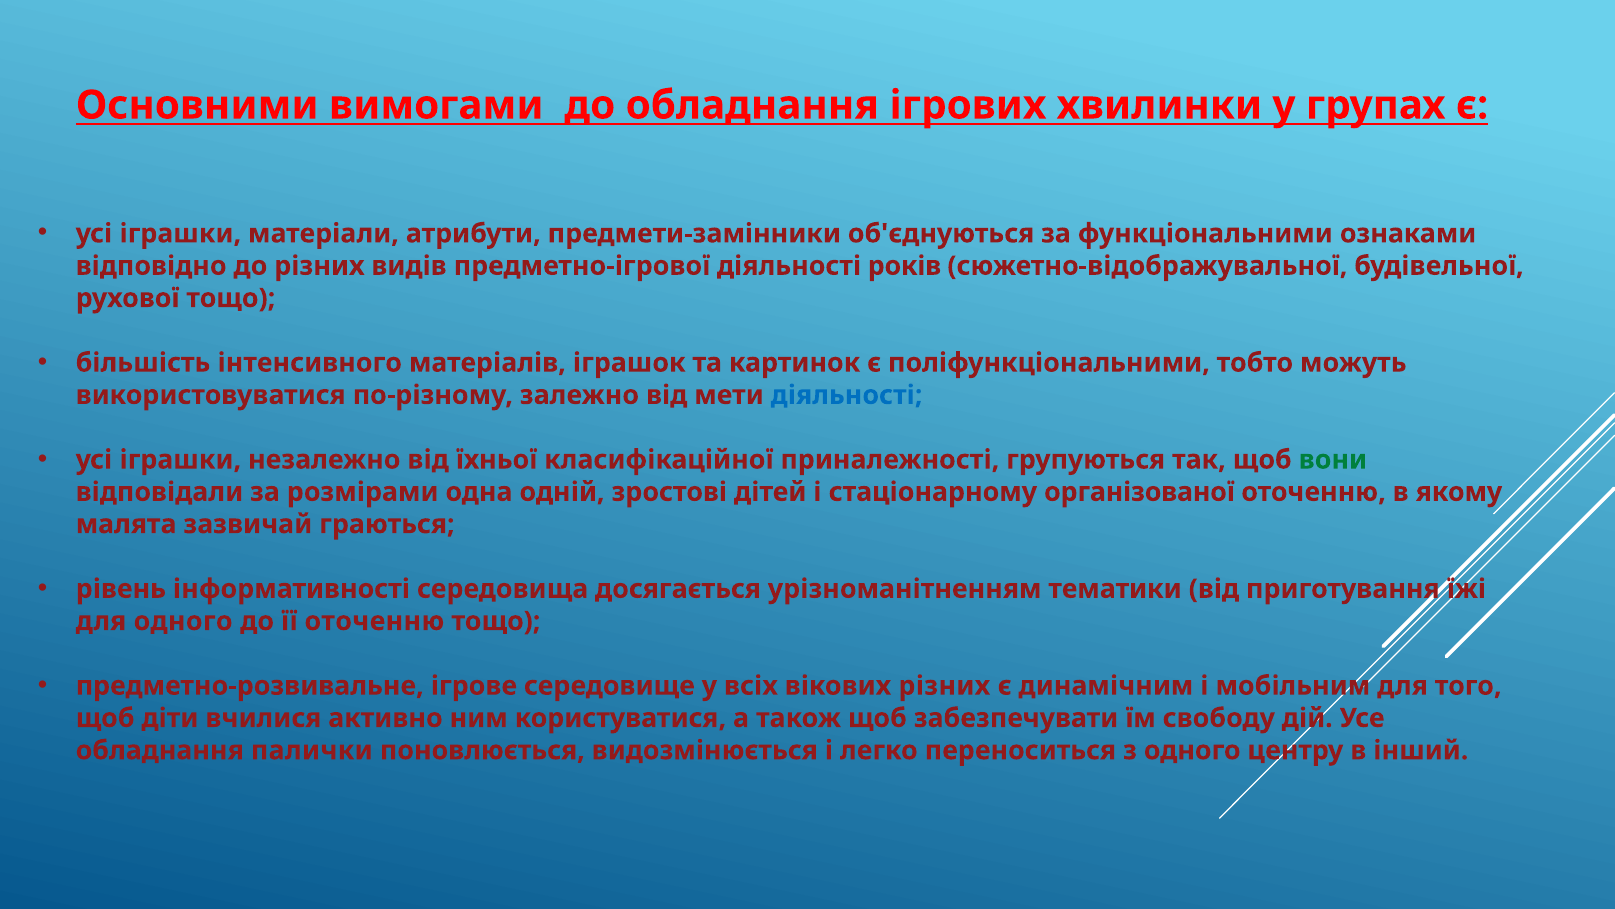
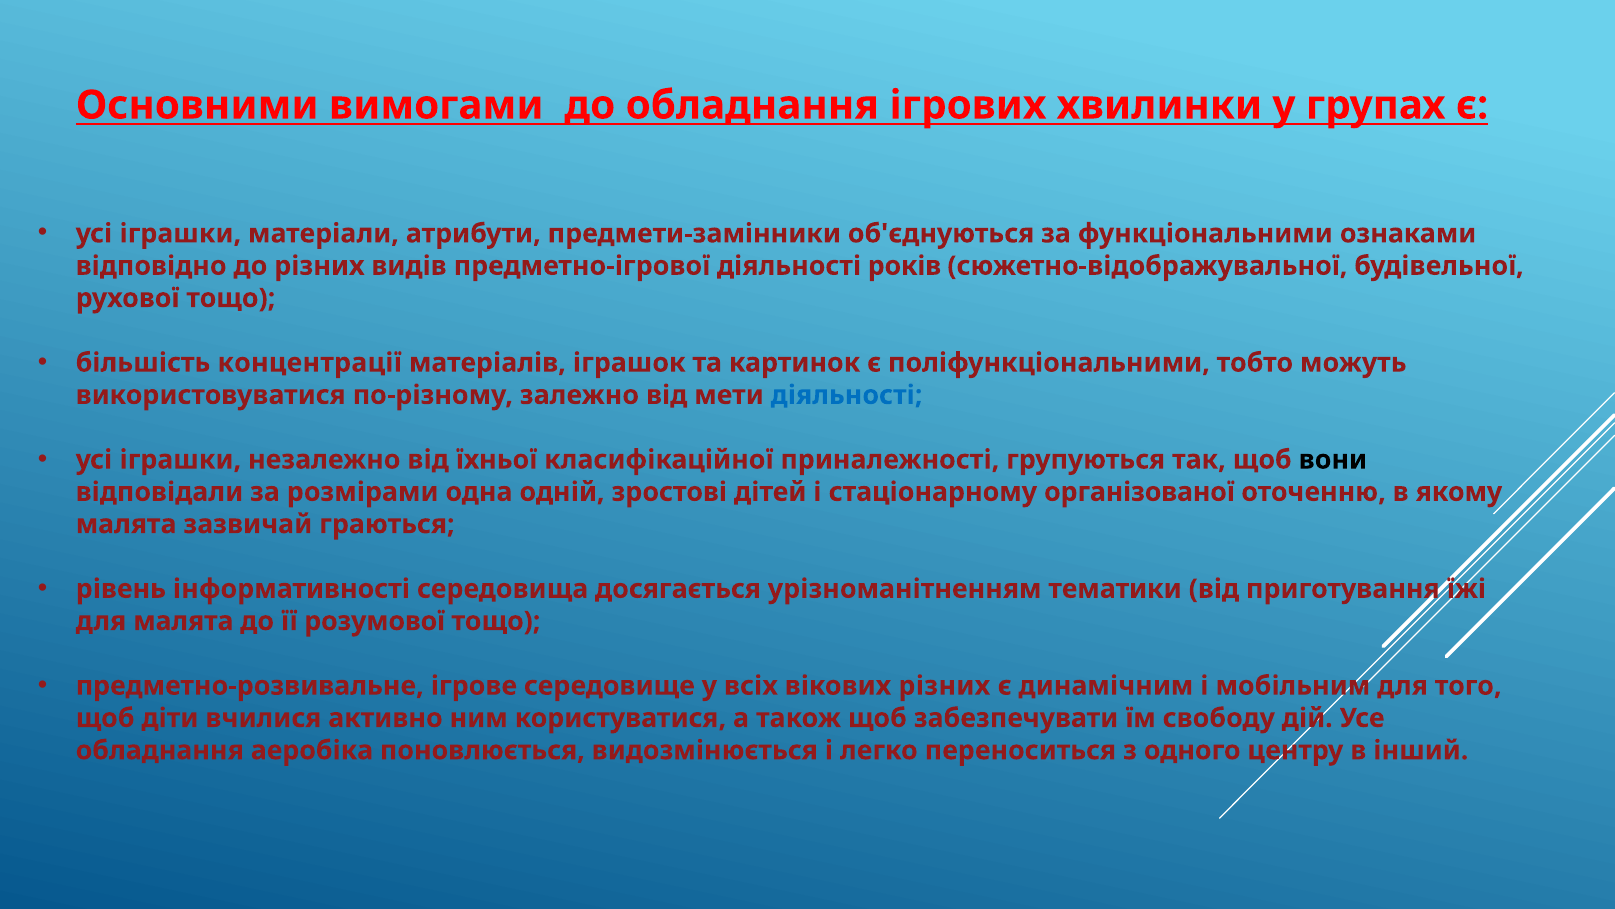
інтенсивного: інтенсивного -> концентрації (310, 363)
вони colour: green -> black (1333, 459)
для одного: одного -> малята (183, 621)
її оточенню: оточенню -> розумової (375, 621)
палички: палички -> аеробіка (312, 750)
